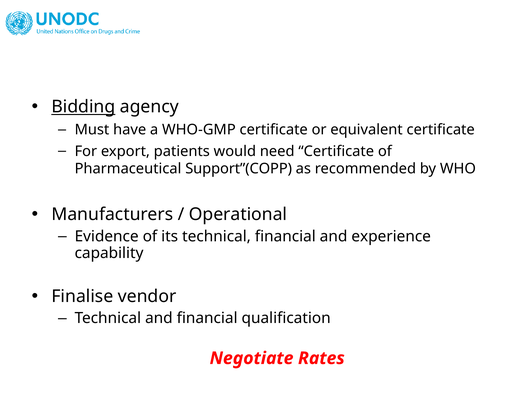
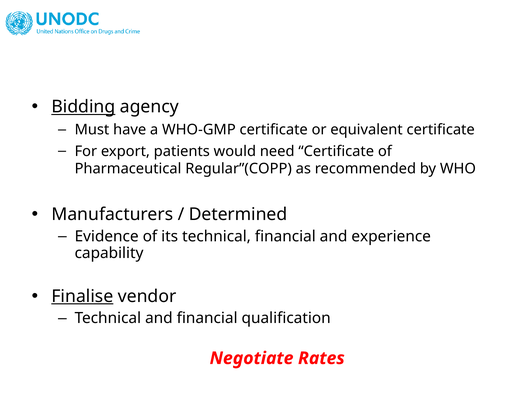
Support”(COPP: Support”(COPP -> Regular”(COPP (239, 169)
Operational: Operational -> Determined (238, 214)
Finalise underline: none -> present (82, 296)
